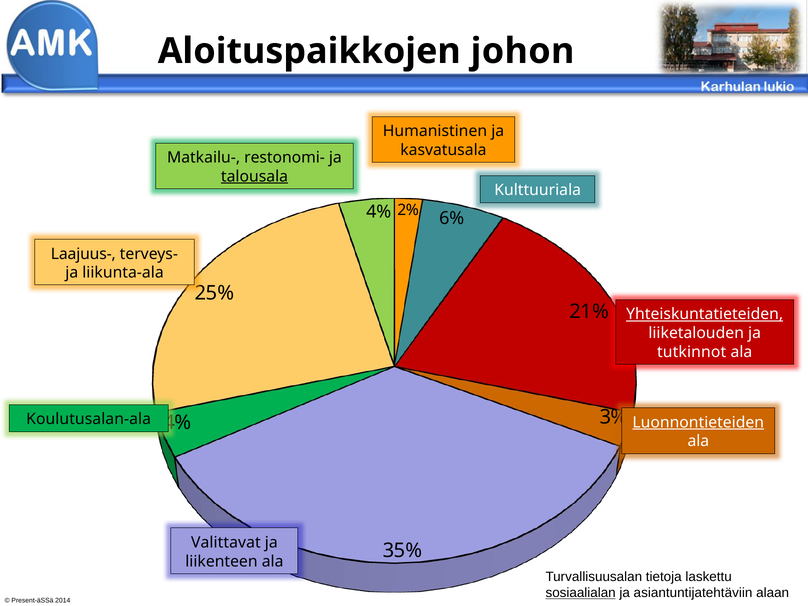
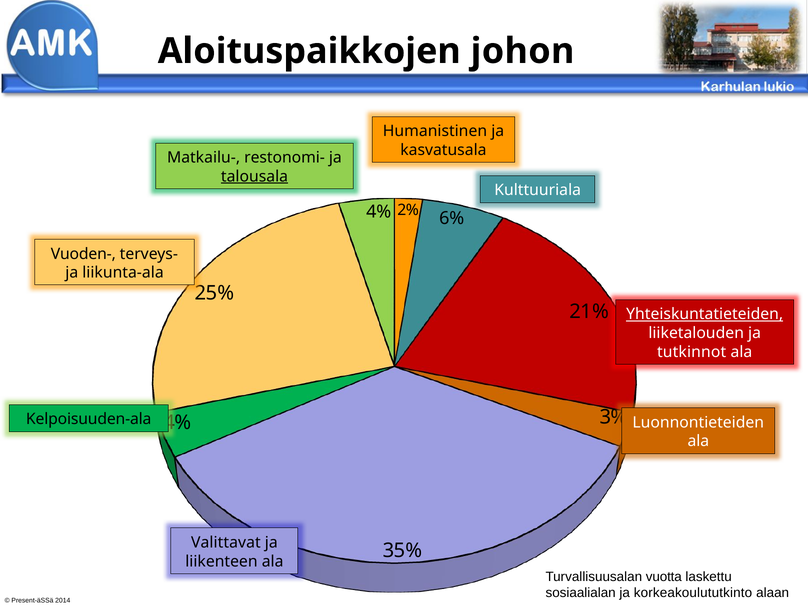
Laajuus-: Laajuus- -> Vuoden- (83, 254)
Koulutusalan-ala: Koulutusalan-ala -> Kelpoisuuden-ala (89, 419)
Luonnontieteiden underline: present -> none (698, 422)
tietoja: tietoja -> vuotta (664, 577)
sosiaalialan underline: present -> none (581, 593)
asiantuntijatehtäviin: asiantuntijatehtäviin -> korkeakoulututkinto (693, 593)
